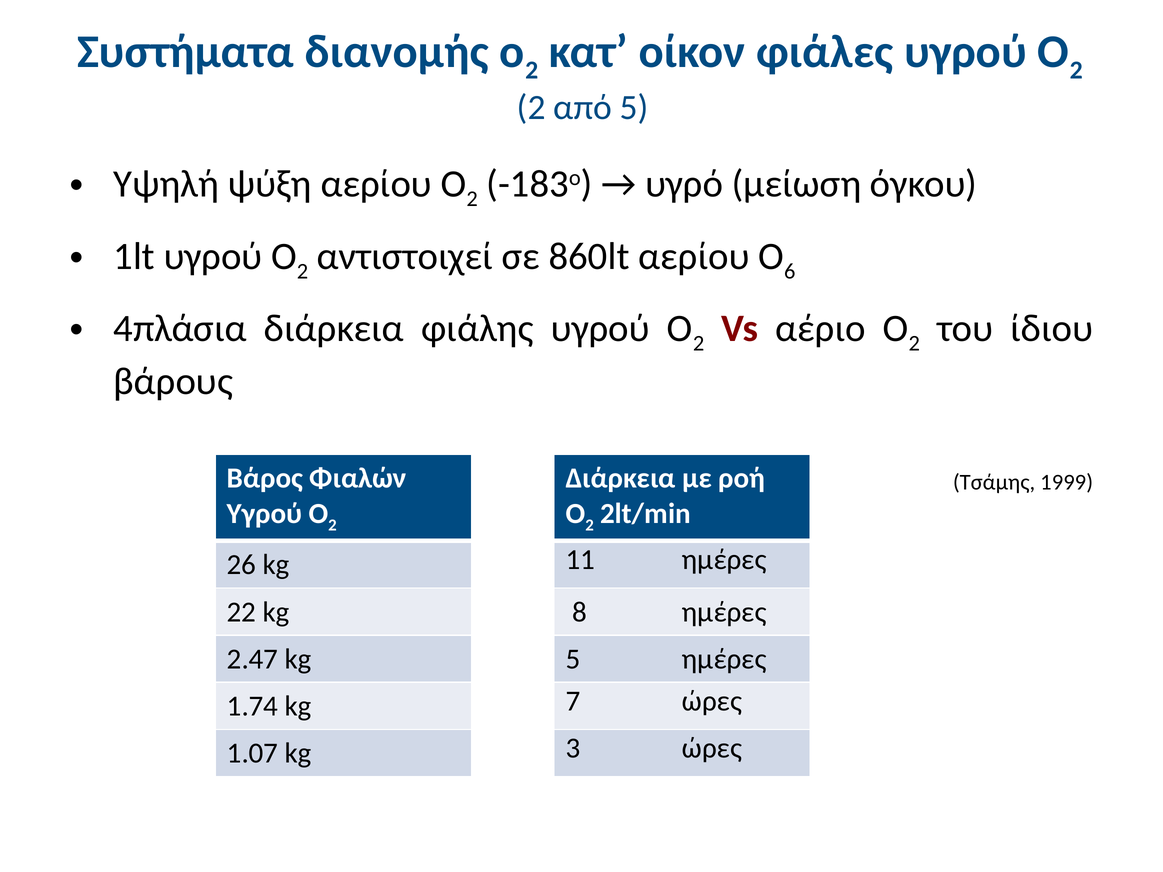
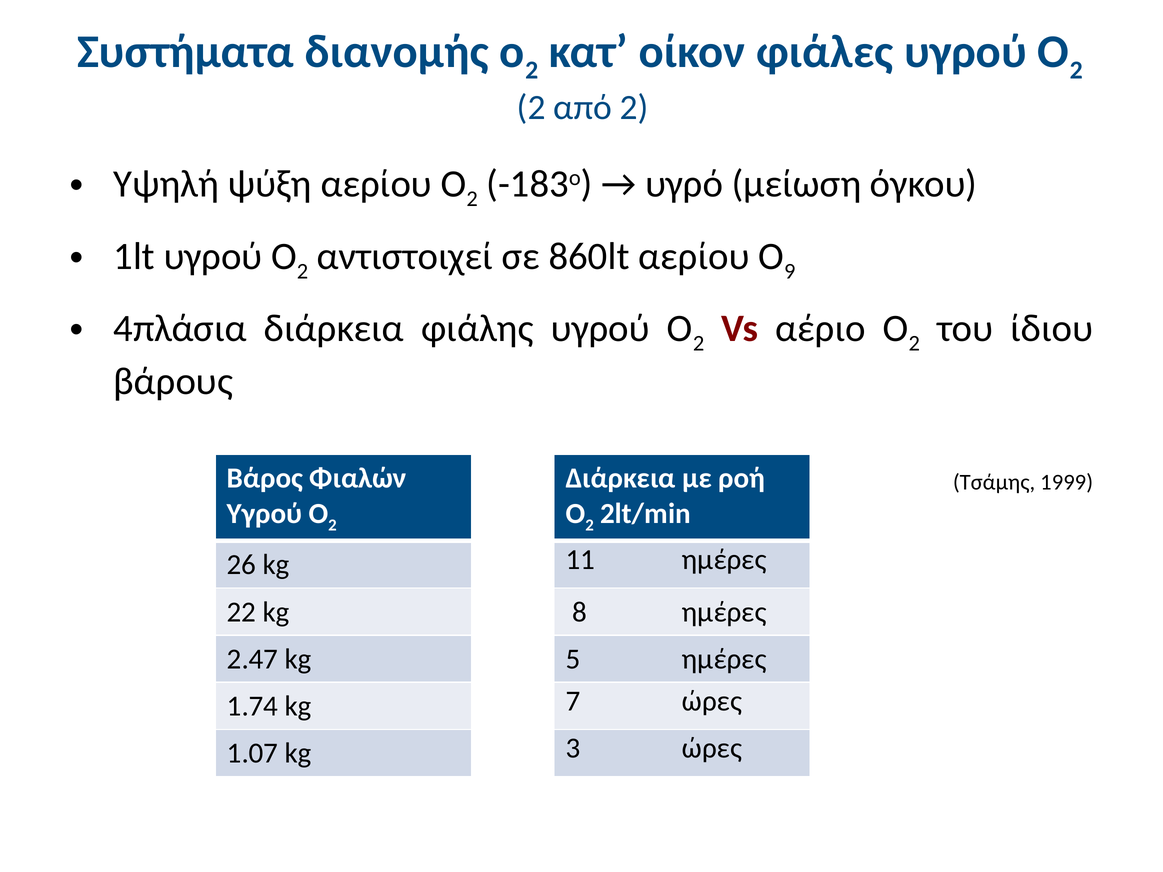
από 5: 5 -> 2 (634, 108)
6: 6 -> 9 (790, 271)
